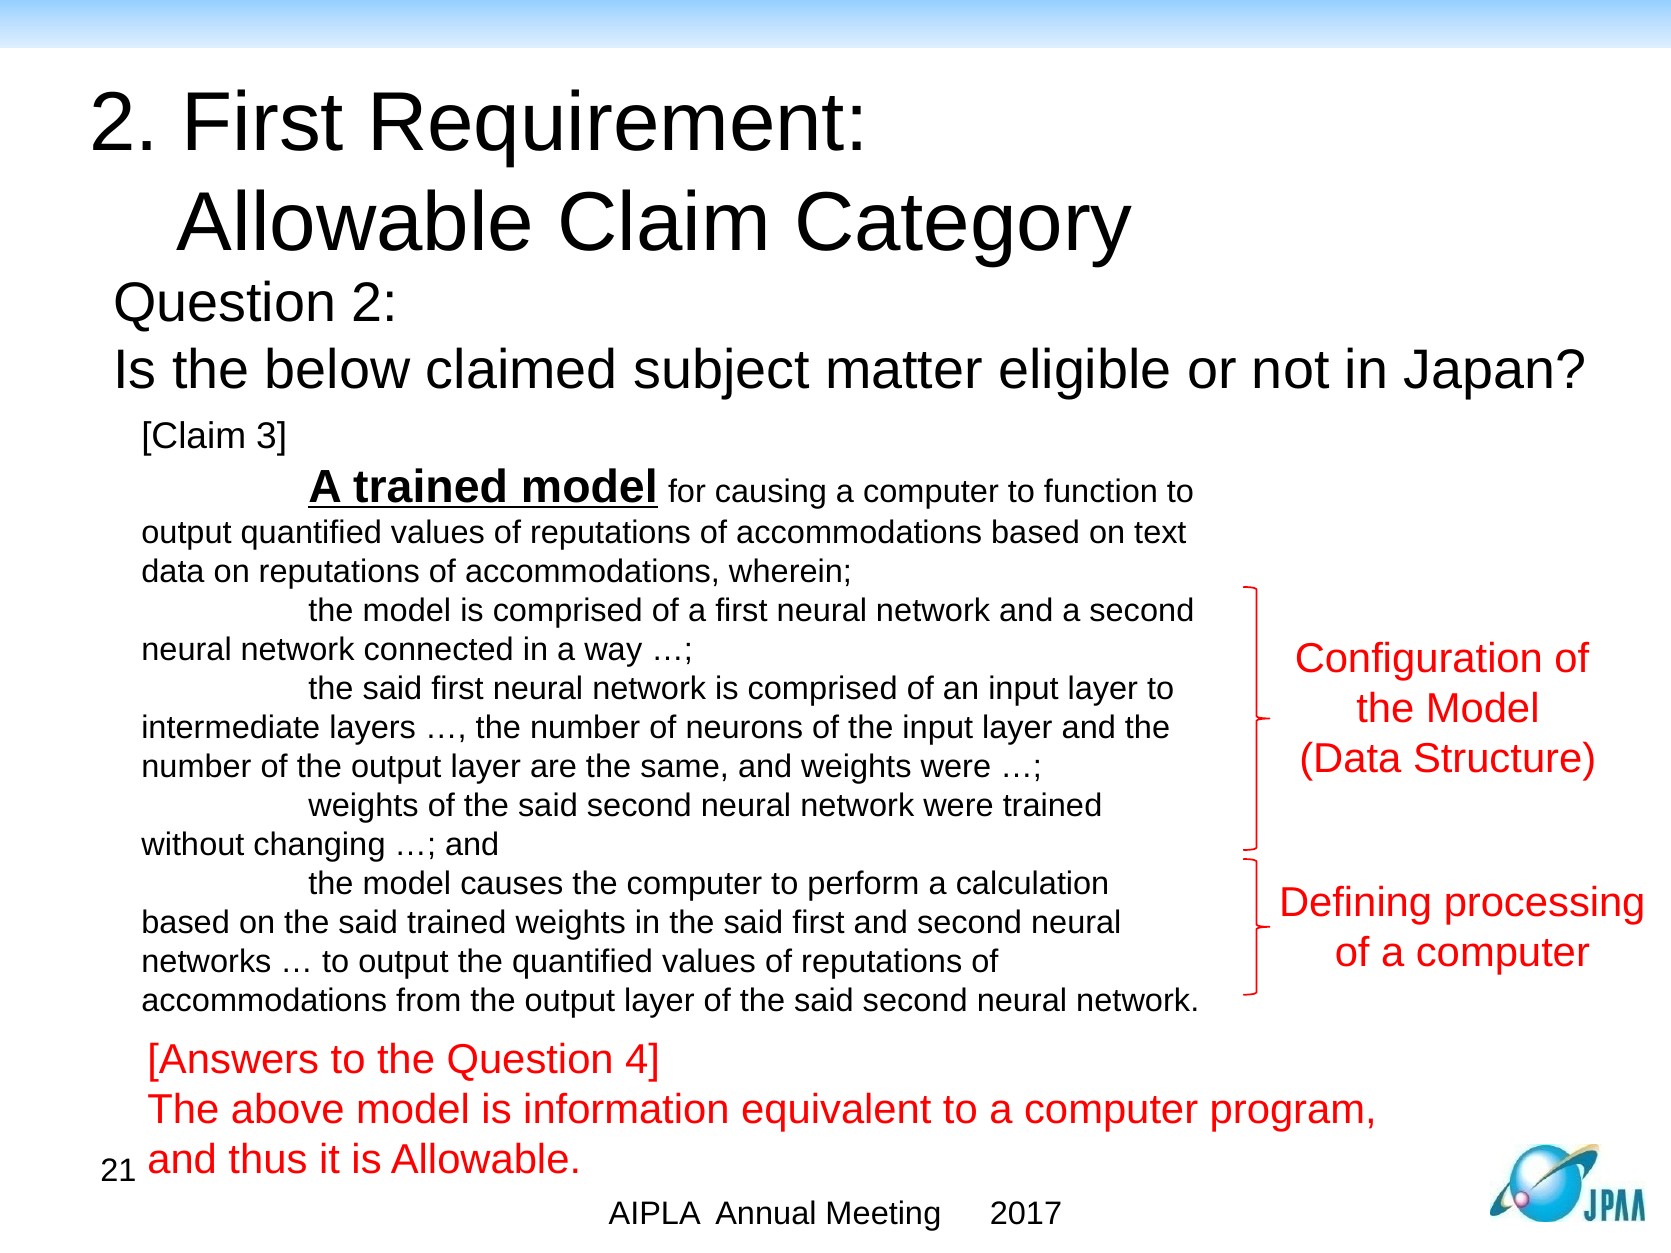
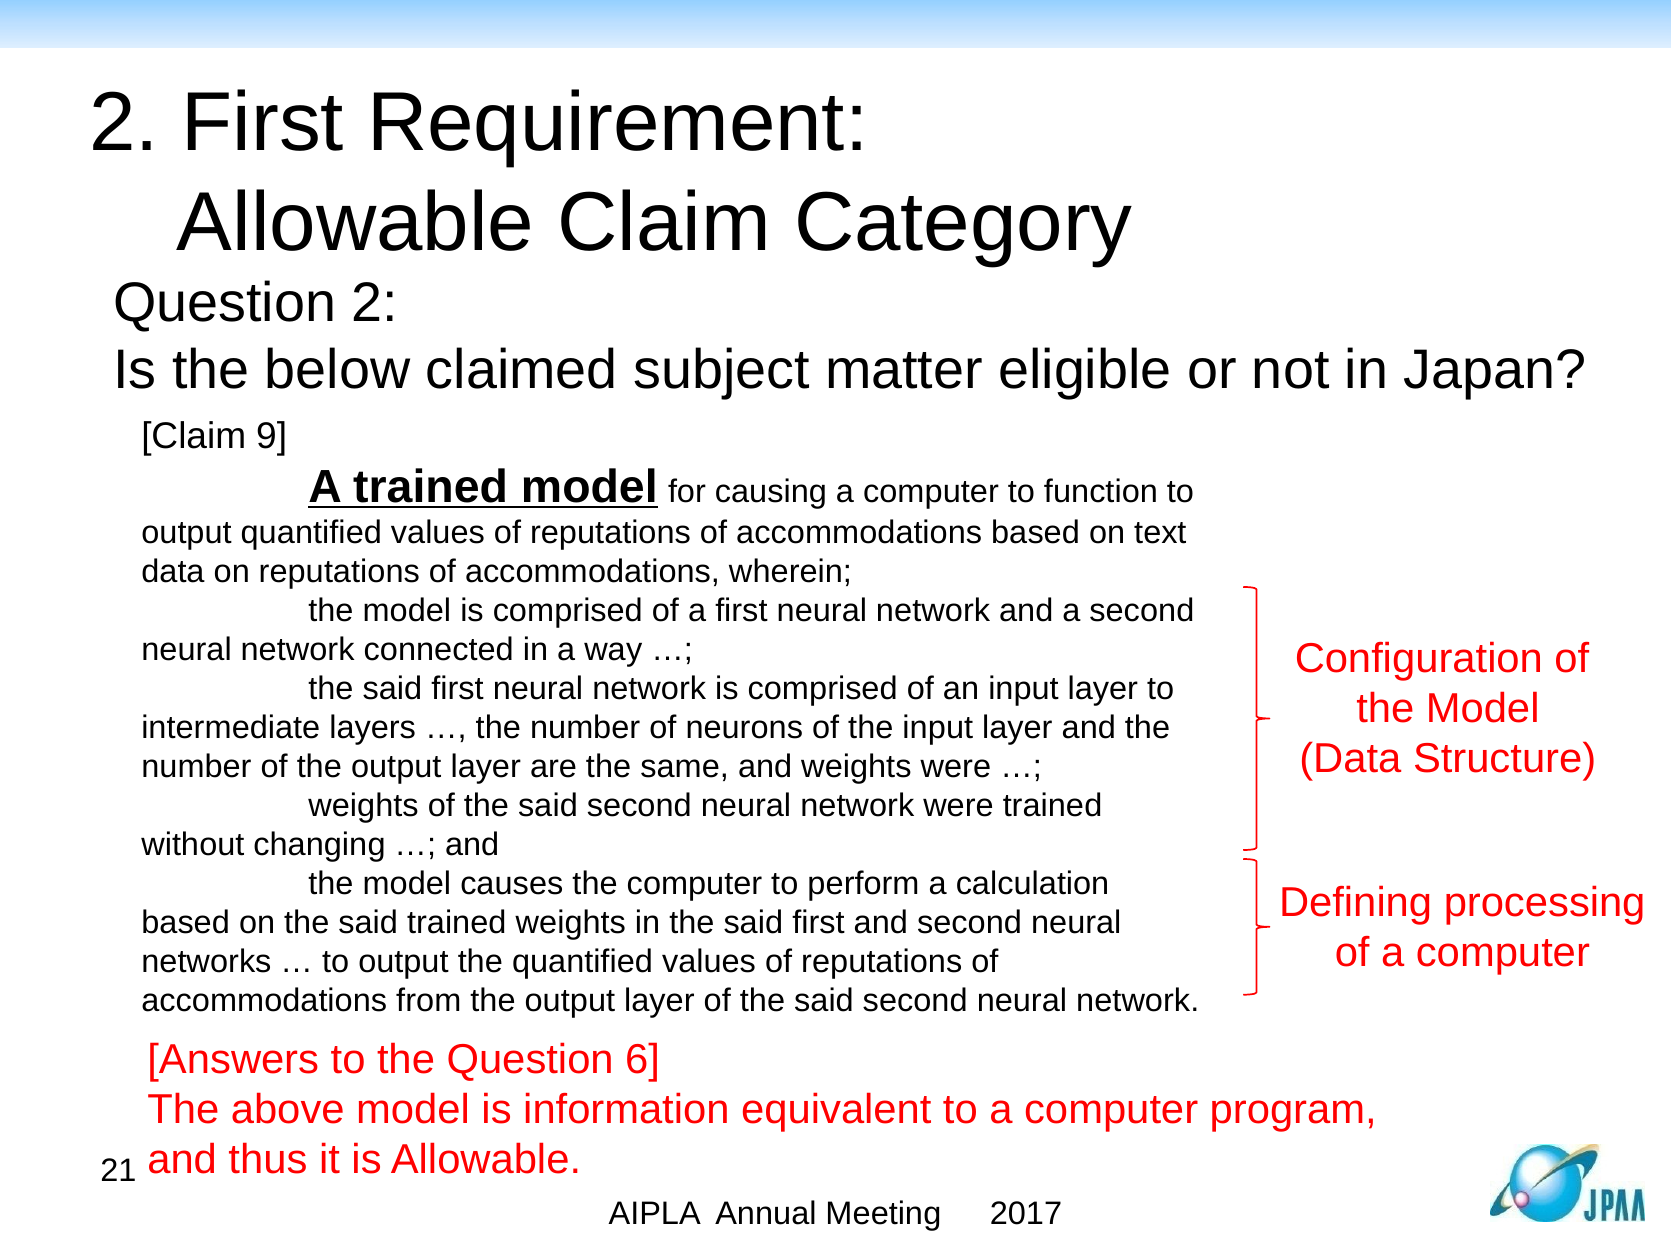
3: 3 -> 9 (272, 436)
4: 4 -> 6 (643, 1060)
